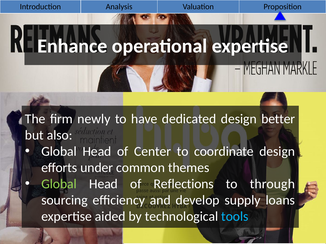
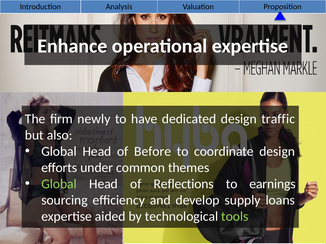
better: better -> traffic (278, 119)
Center: Center -> Before (153, 152)
through: through -> earnings (273, 184)
tools colour: light blue -> light green (235, 217)
